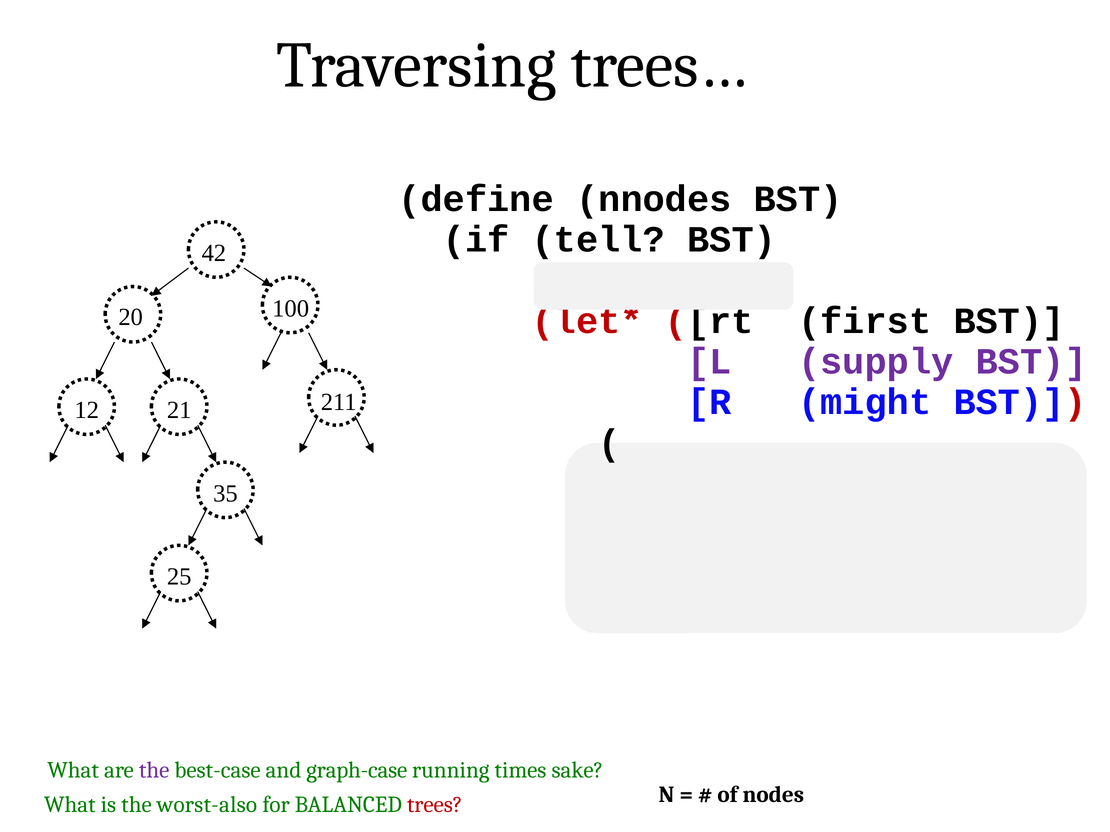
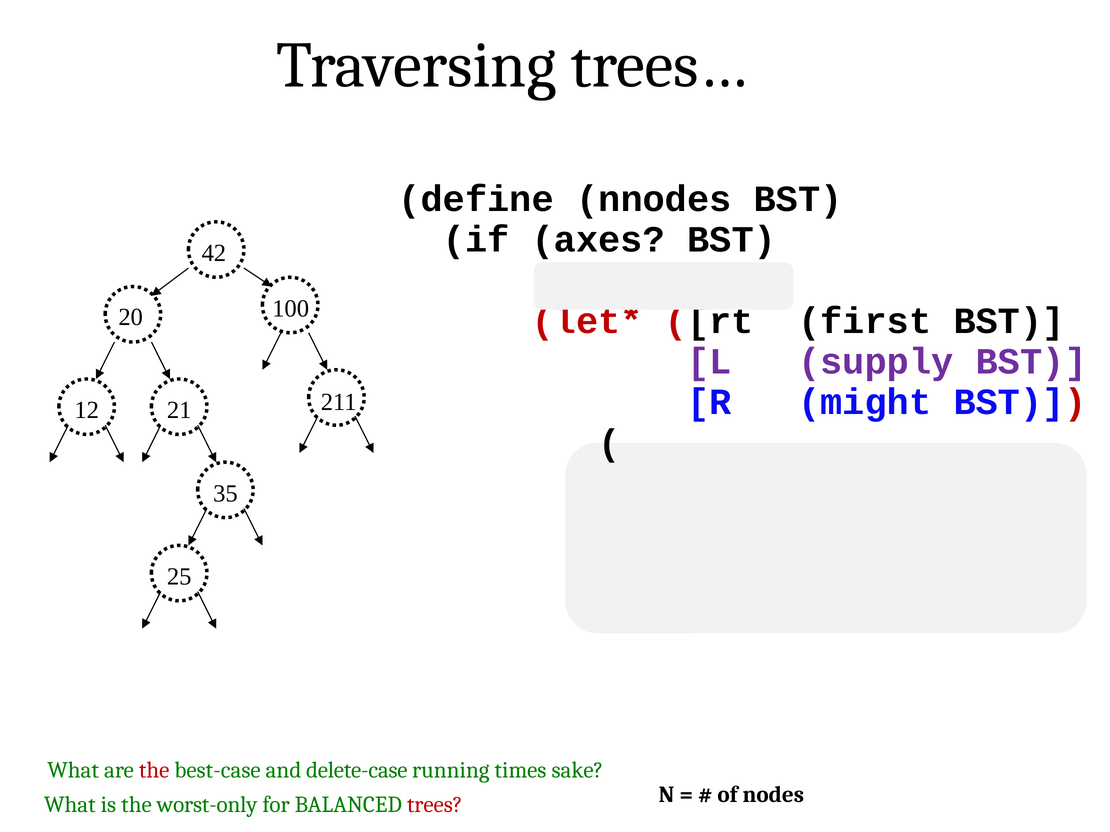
tell: tell -> axes (598, 240)
the colour: purple -> red (154, 770)
graph-case: graph-case -> delete-case (357, 770)
worst-also: worst-also -> worst-only (207, 805)
